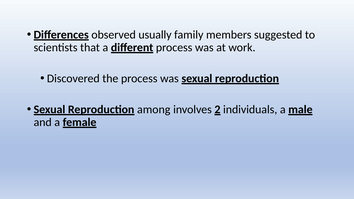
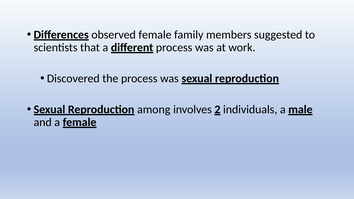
observed usually: usually -> female (155, 35)
